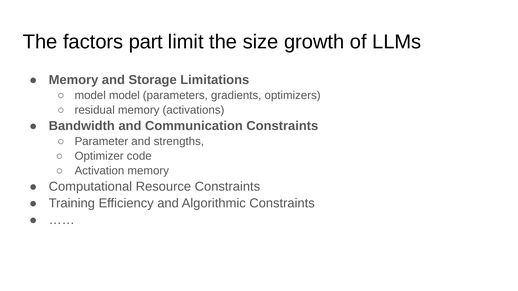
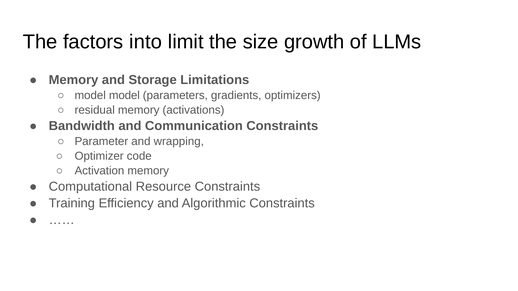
part: part -> into (146, 42)
strengths: strengths -> wrapping (179, 142)
